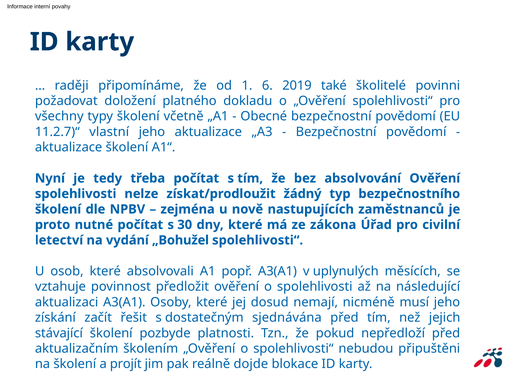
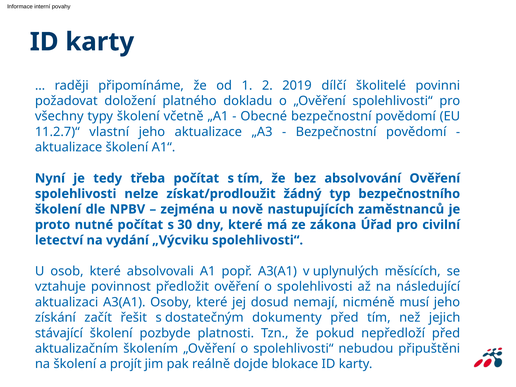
6: 6 -> 2 (267, 85)
také: také -> dílčí (334, 85)
„Bohužel: „Bohužel -> „Výcviku (180, 240)
sjednávána: sjednávána -> dokumenty (287, 318)
